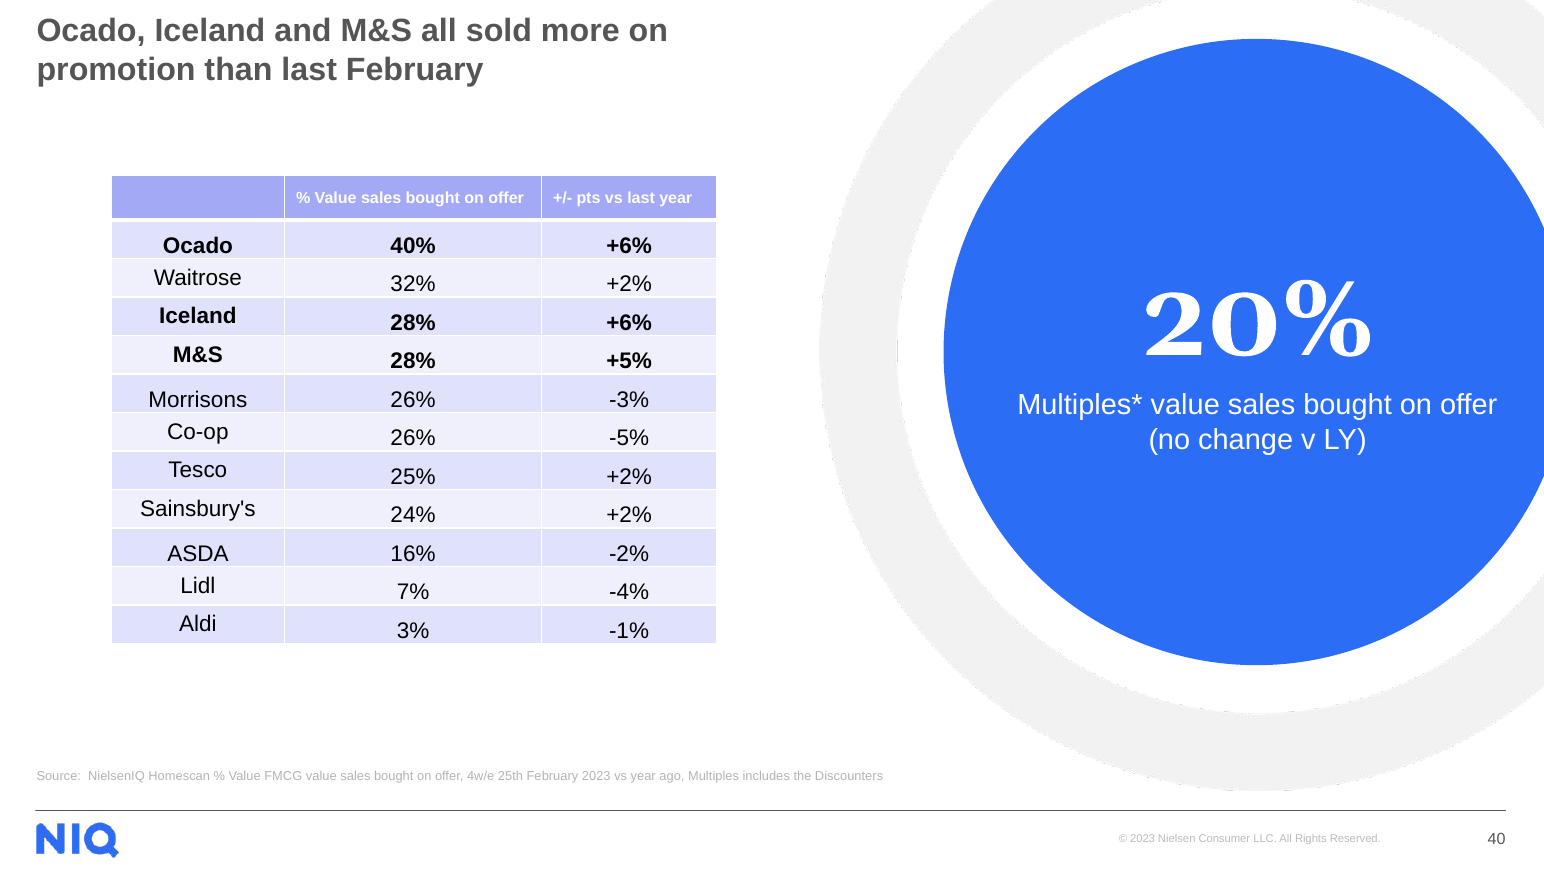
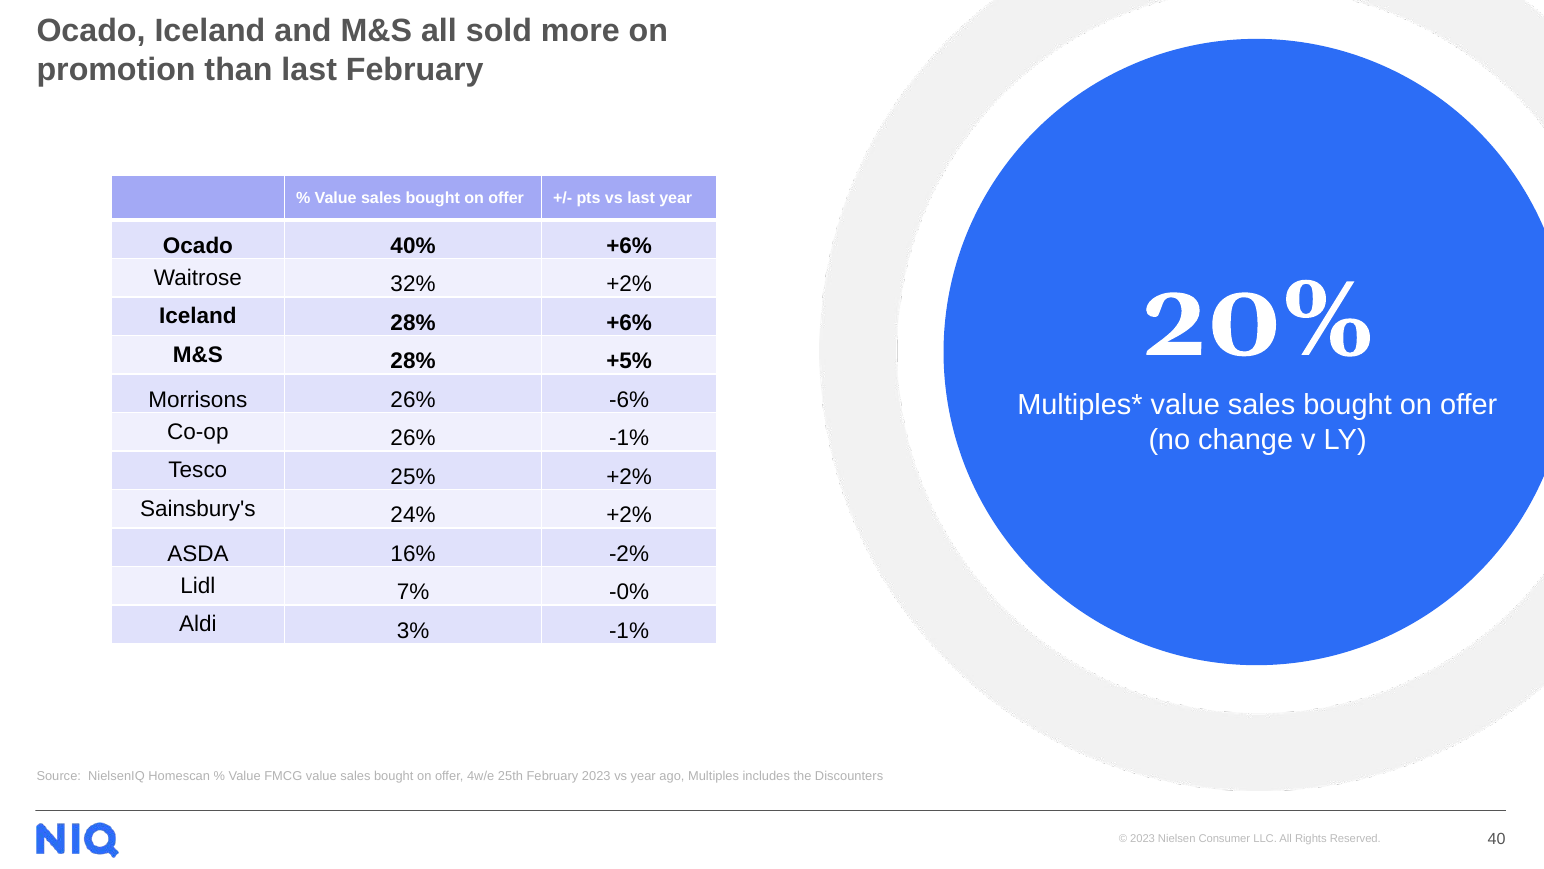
-3%: -3% -> -6% (629, 400)
26% -5%: -5% -> -1% (629, 438)
-4%: -4% -> -0% (629, 592)
